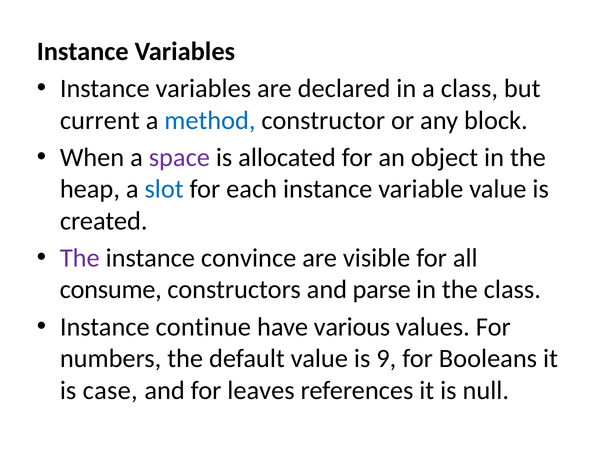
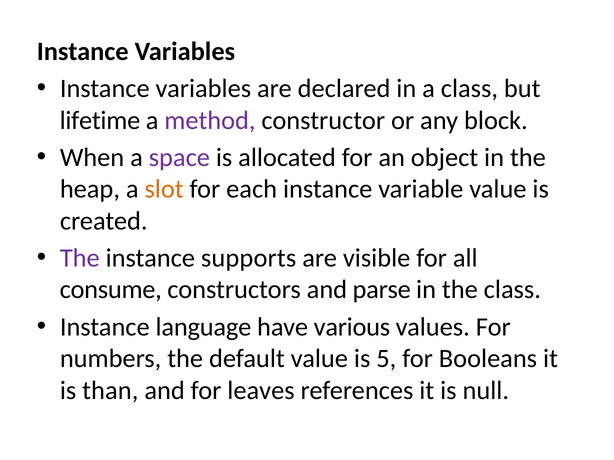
current: current -> lifetime (100, 120)
method colour: blue -> purple (210, 120)
slot colour: blue -> orange (164, 189)
convince: convince -> supports (249, 258)
continue: continue -> language (203, 327)
9: 9 -> 5 (386, 359)
case: case -> than (110, 391)
